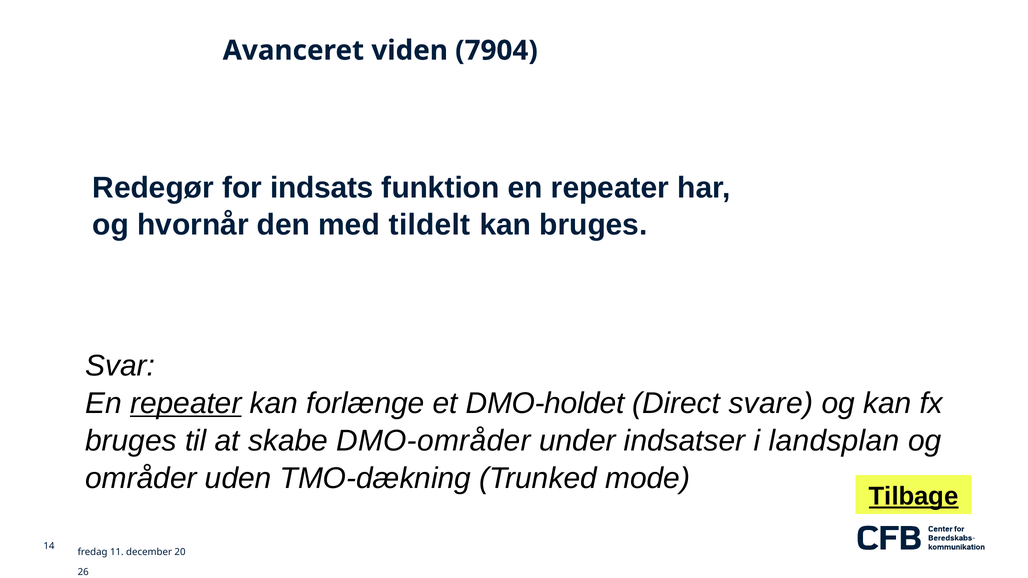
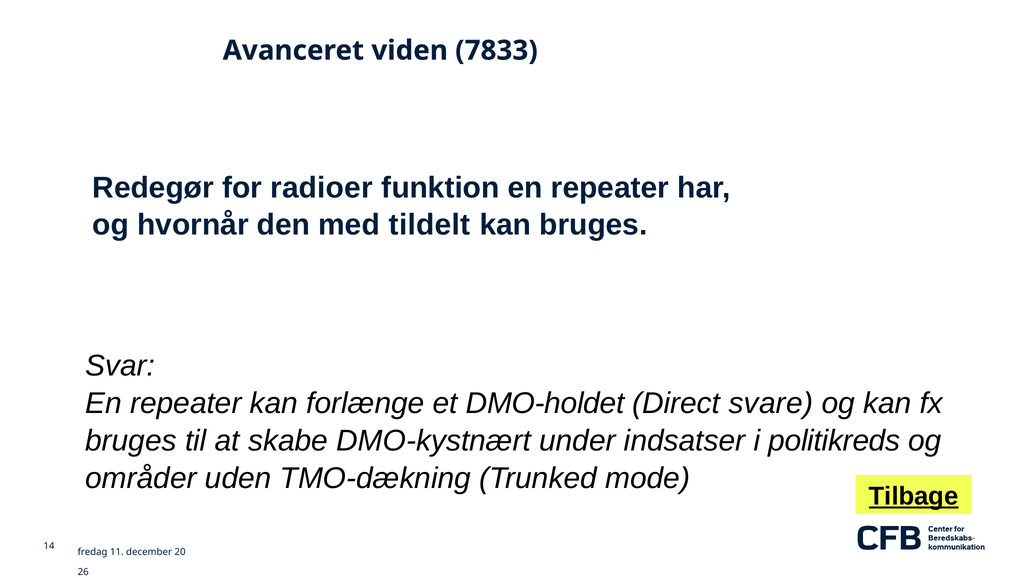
7904: 7904 -> 7833 (496, 51)
indsats: indsats -> radioer (322, 188)
repeater underline: present -> none (186, 404)
DMO-områder: DMO-områder -> DMO-kystnært (434, 441)
landsplan: landsplan -> politikreds (834, 441)
